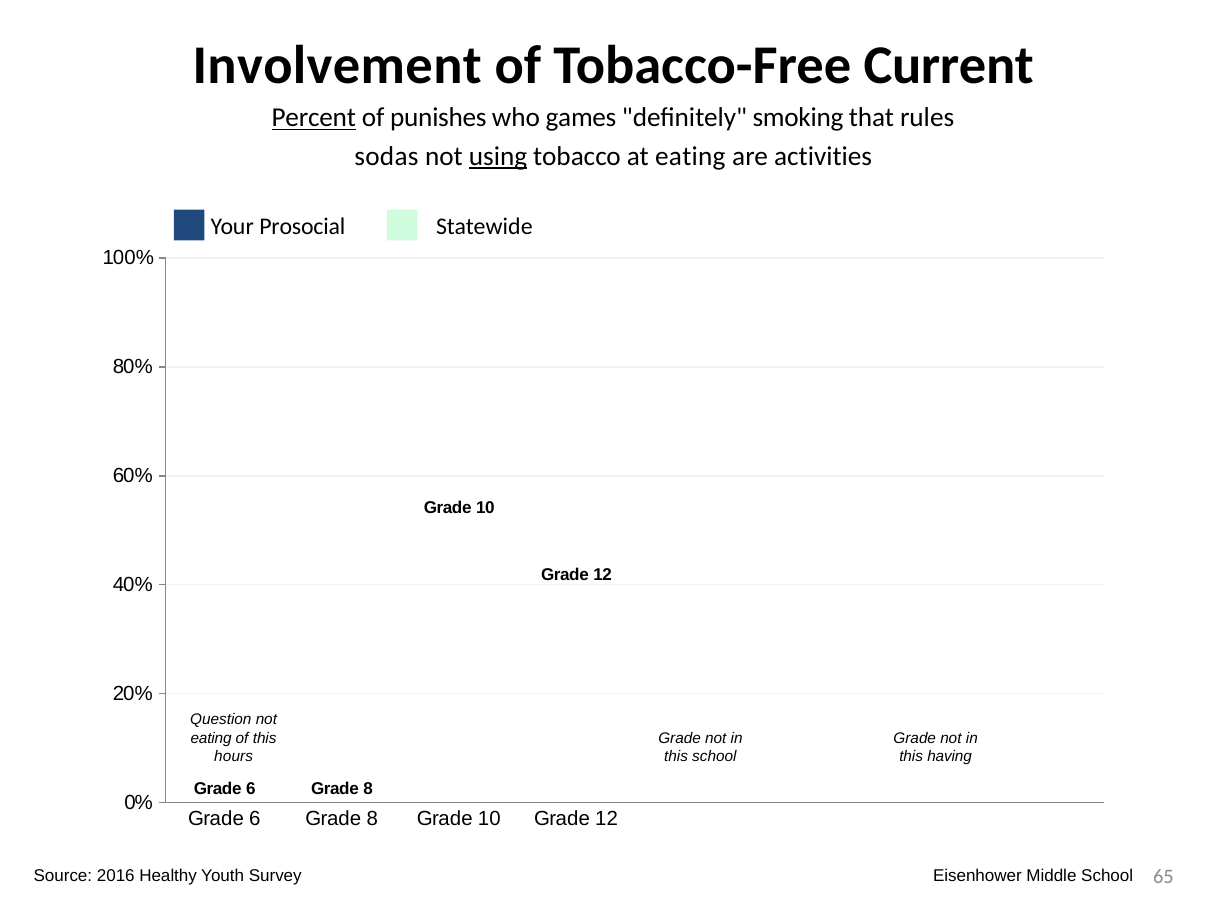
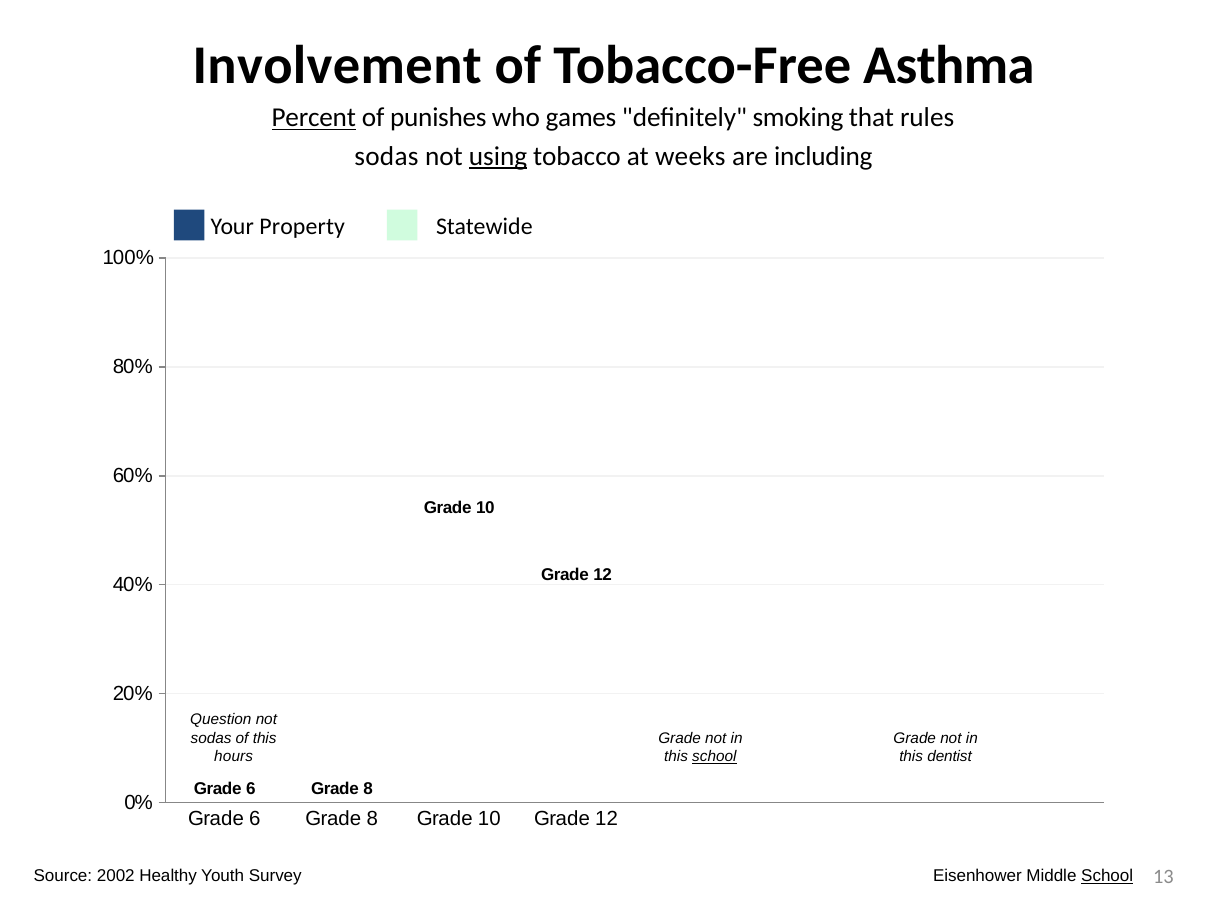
Current: Current -> Asthma (949, 65)
at eating: eating -> weeks (690, 157)
activities: activities -> including (823, 157)
Prosocial: Prosocial -> Property (302, 227)
eating: eating -> sodas (211, 738)
school underline: none -> present (714, 757)
having: having -> dentist (950, 757)
2016: 2016 -> 2002 (116, 876)
School underline: none -> present (1107, 876)
65: 65 -> 13 (1163, 877)
